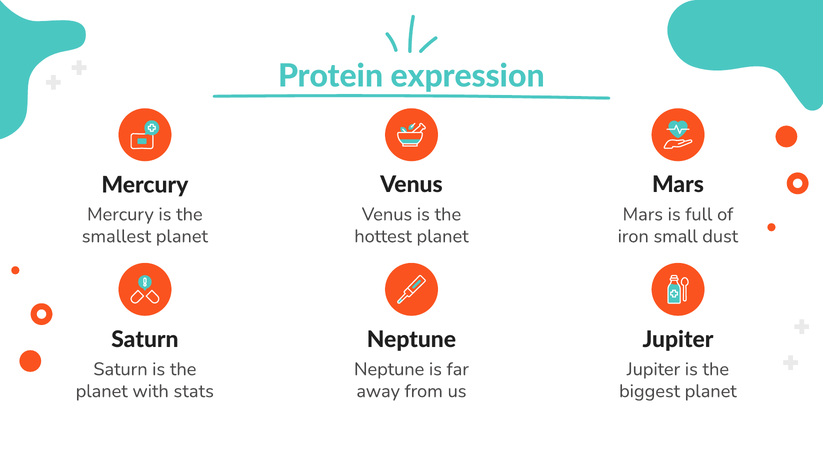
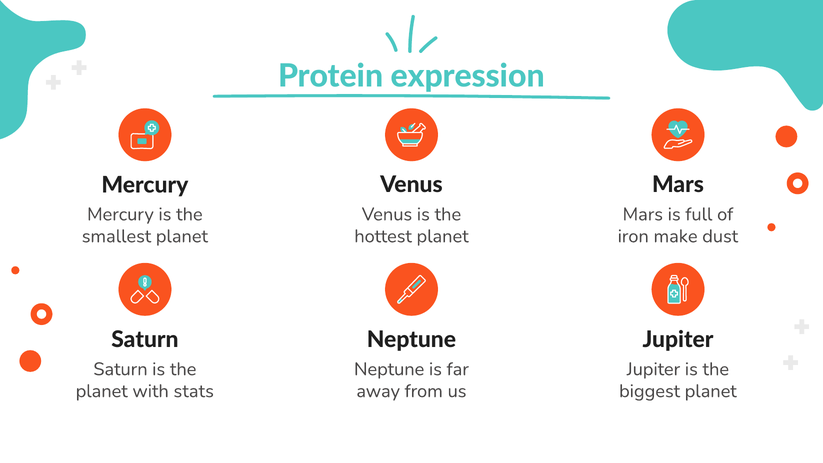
small: small -> make (676, 236)
